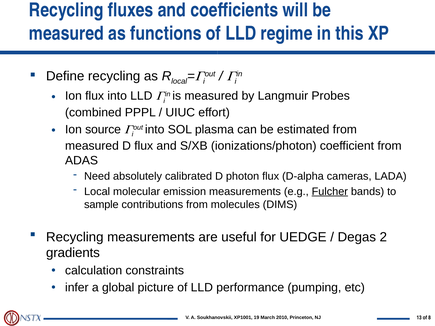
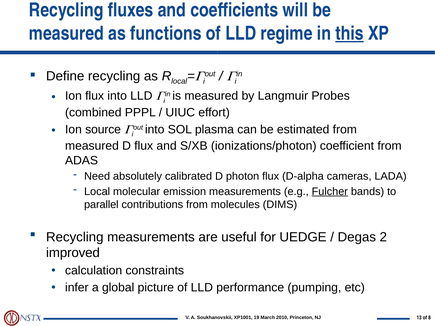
this underline: none -> present (350, 33)
sample: sample -> parallel (101, 205)
gradients: gradients -> improved (73, 253)
